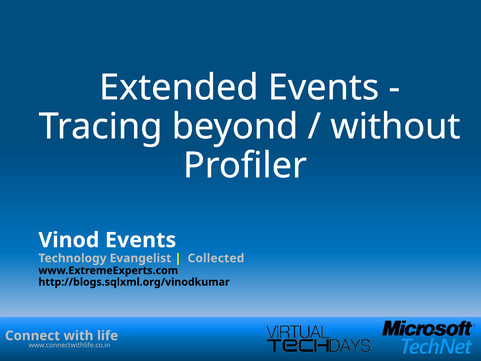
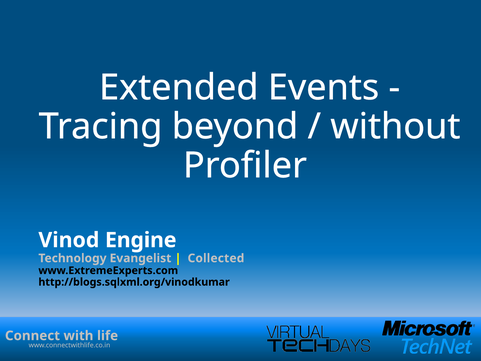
Vinod Events: Events -> Engine (141, 240)
